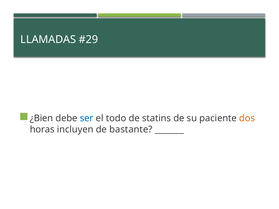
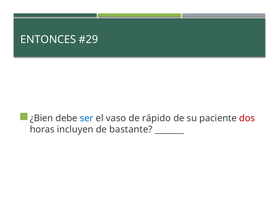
LLAMADAS: LLAMADAS -> ENTONCES (48, 40)
todo: todo -> vaso (116, 118)
statins: statins -> rápido (157, 118)
dos colour: orange -> red (247, 118)
